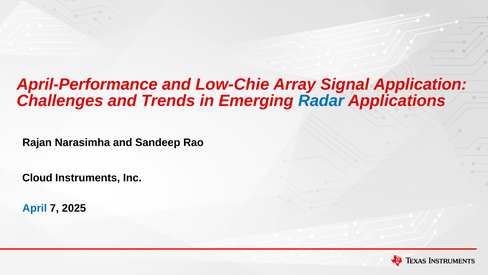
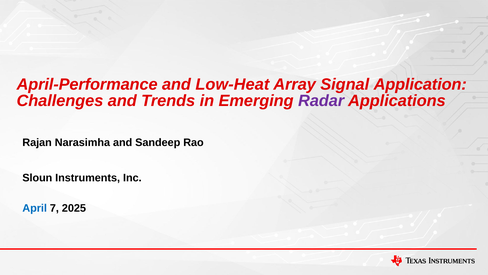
Low-Chie: Low-Chie -> Low-Heat (232, 84)
Radar colour: blue -> purple (321, 101)
Cloud: Cloud -> Sloun (37, 178)
